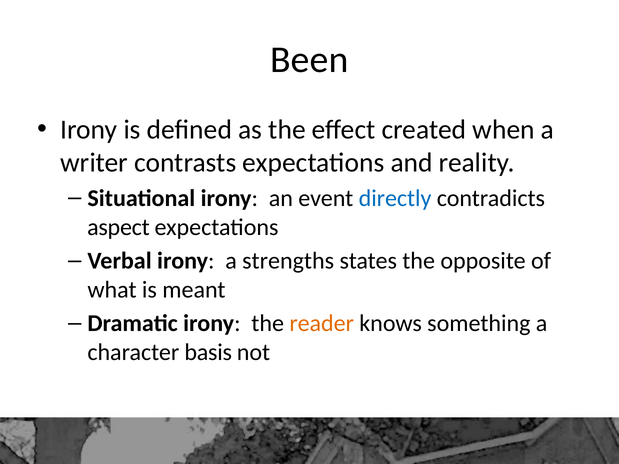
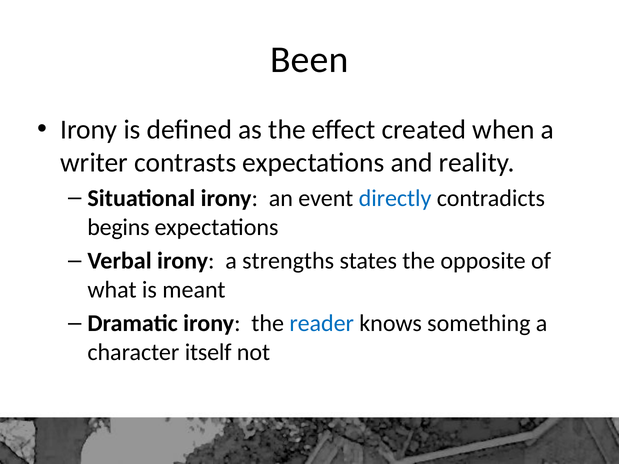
aspect: aspect -> begins (118, 227)
reader colour: orange -> blue (322, 324)
basis: basis -> itself (208, 353)
